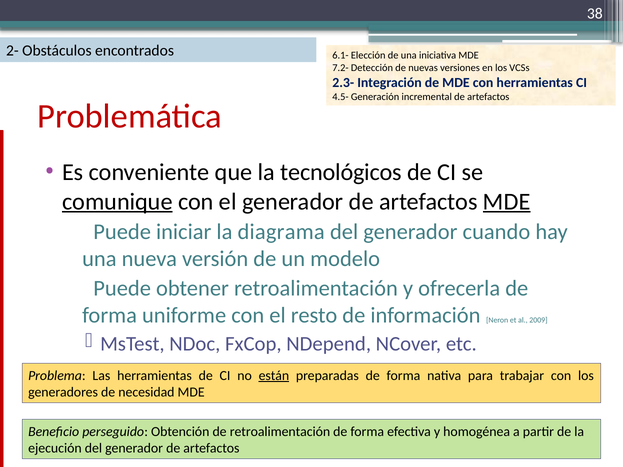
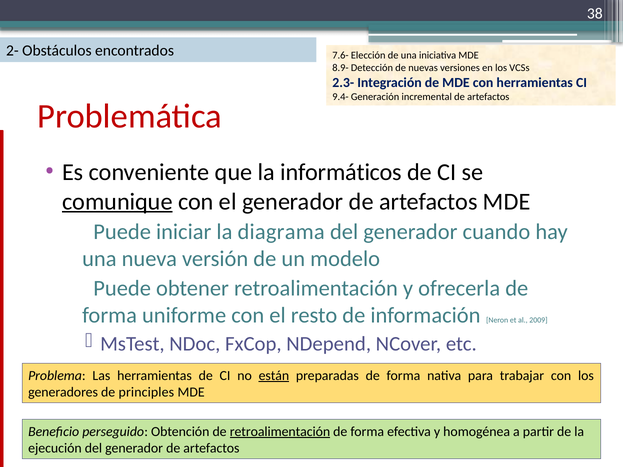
6.1-: 6.1- -> 7.6- (340, 55)
7.2-: 7.2- -> 8.9- (340, 68)
4.5-: 4.5- -> 9.4- (340, 97)
tecnológicos: tecnológicos -> informáticos (341, 173)
MDE underline: present -> none (507, 202)
necesidad: necesidad -> principles (146, 392)
retroalimentación underline: none -> present (280, 432)
